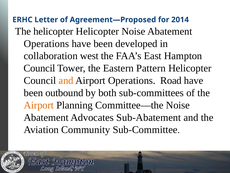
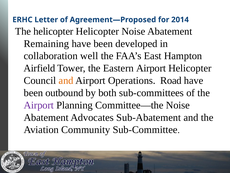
Operations: Operations -> Remaining (46, 44)
west: west -> well (89, 56)
Council: Council -> Airfield (39, 68)
Eastern Pattern: Pattern -> Airport (151, 68)
Airport colour: orange -> purple (39, 105)
